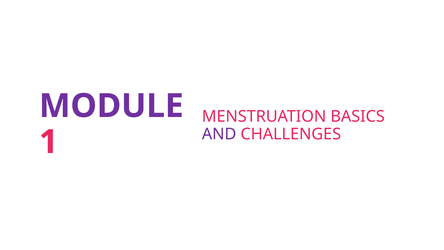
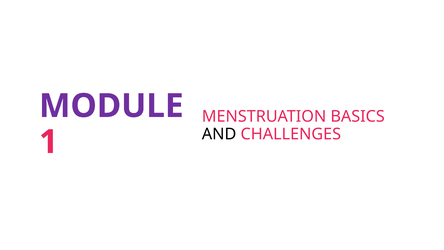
AND colour: purple -> black (219, 134)
